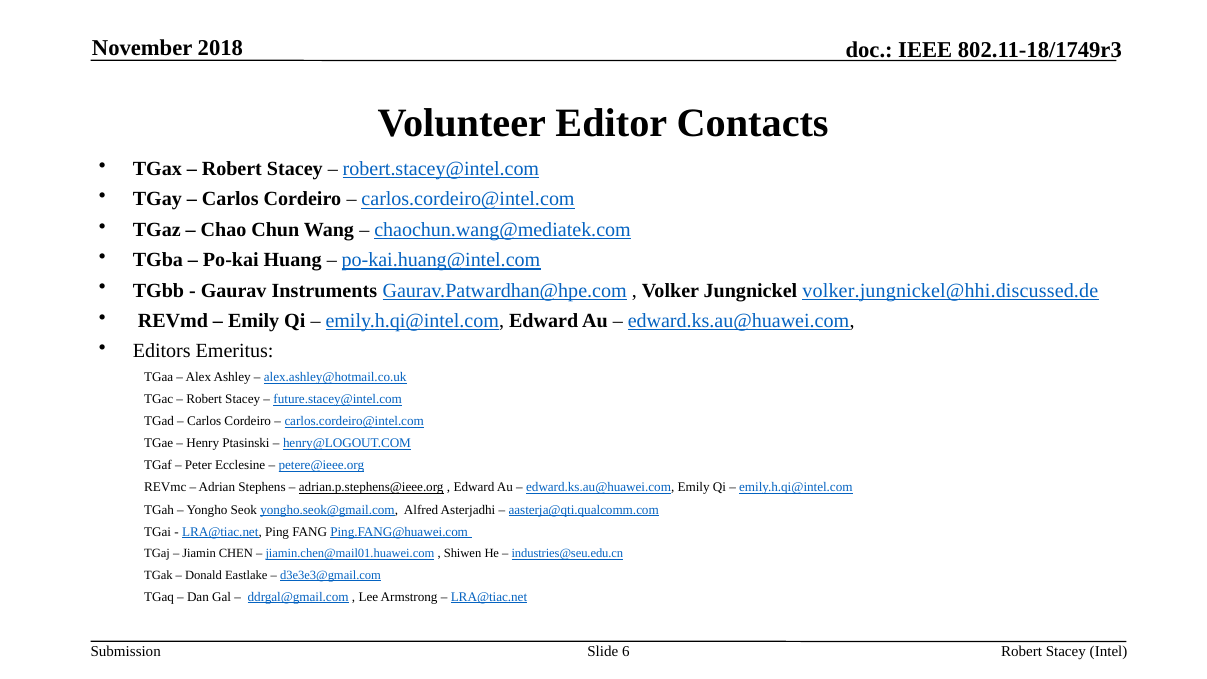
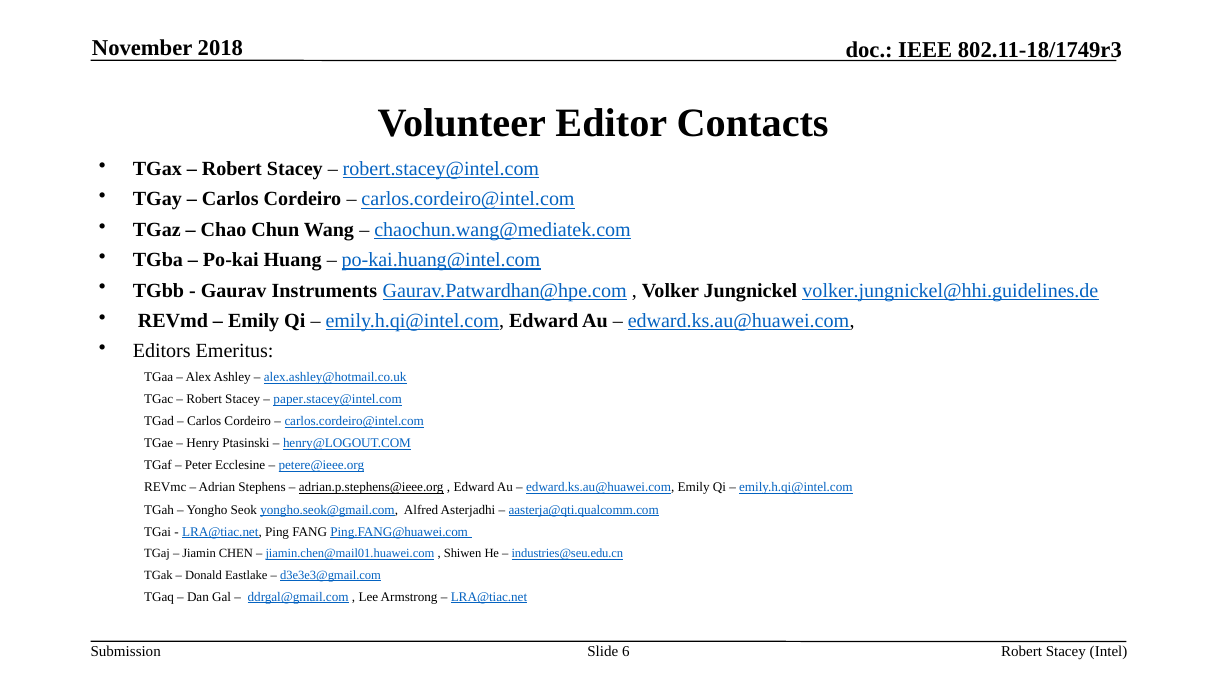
volker.jungnickel@hhi.discussed.de: volker.jungnickel@hhi.discussed.de -> volker.jungnickel@hhi.guidelines.de (950, 290)
future.stacey@intel.com: future.stacey@intel.com -> paper.stacey@intel.com (338, 399)
